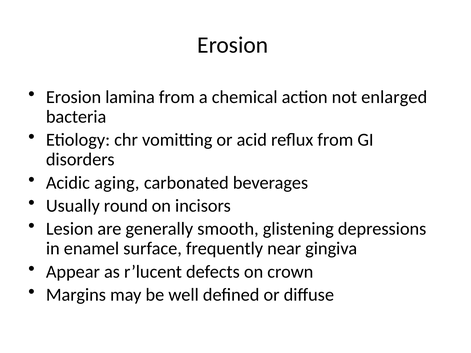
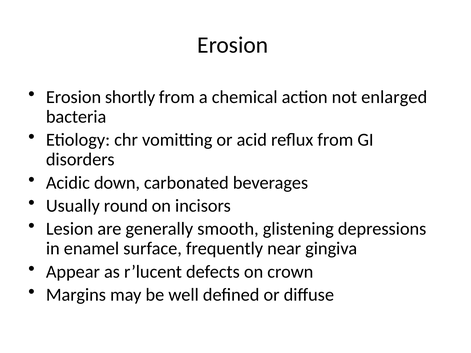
lamina: lamina -> shortly (130, 97)
aging: aging -> down (117, 183)
